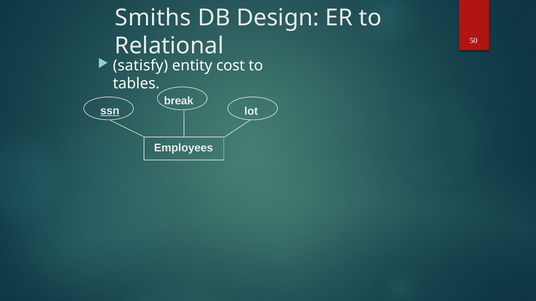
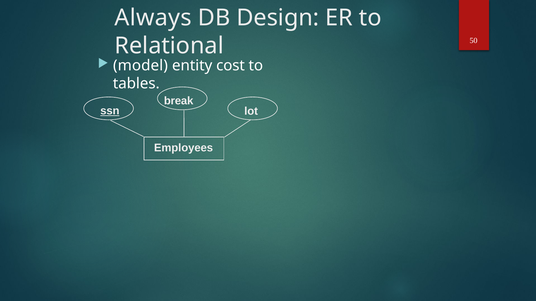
Smiths: Smiths -> Always (153, 18)
satisfy: satisfy -> model (140, 66)
